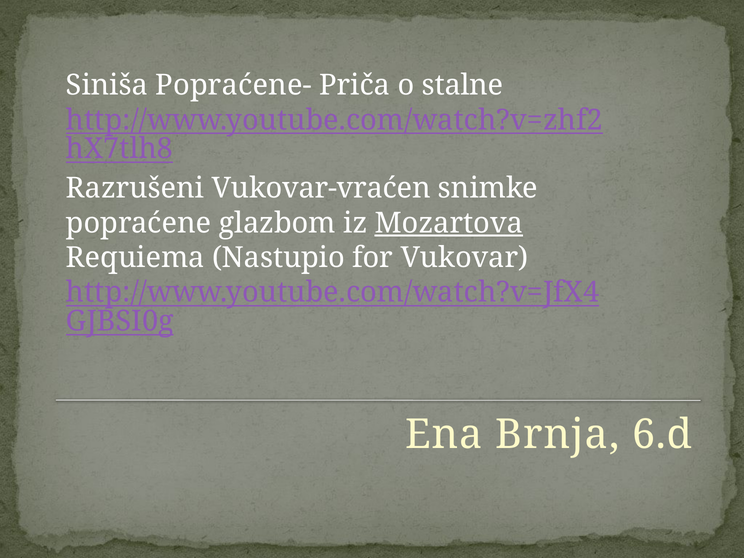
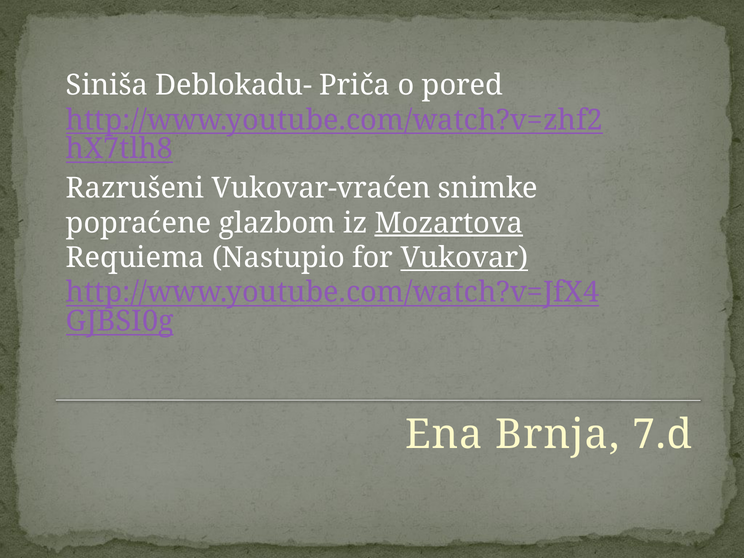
Popraćene-: Popraćene- -> Deblokadu- (234, 85)
stalne: stalne -> pored (462, 85)
Vukovar underline: none -> present (464, 258)
6.d: 6.d -> 7.d (662, 435)
